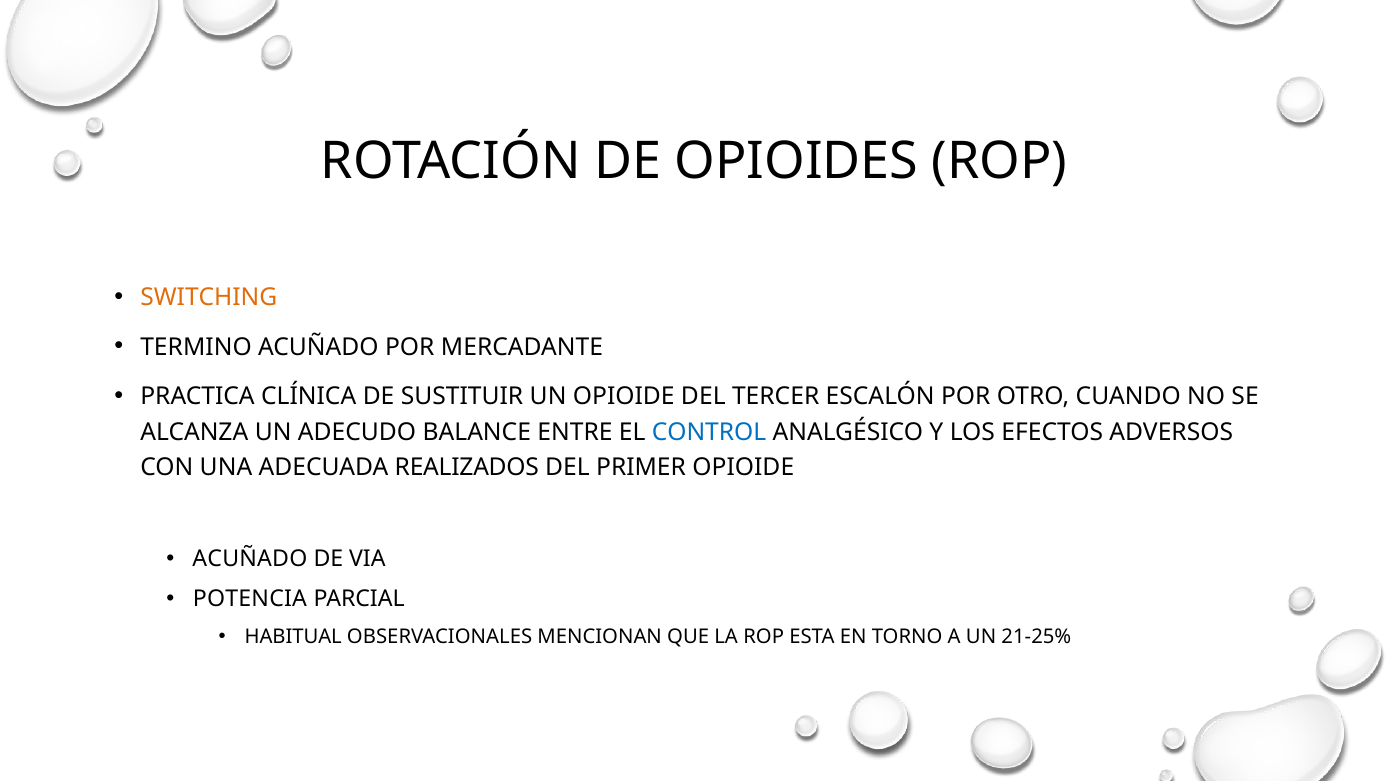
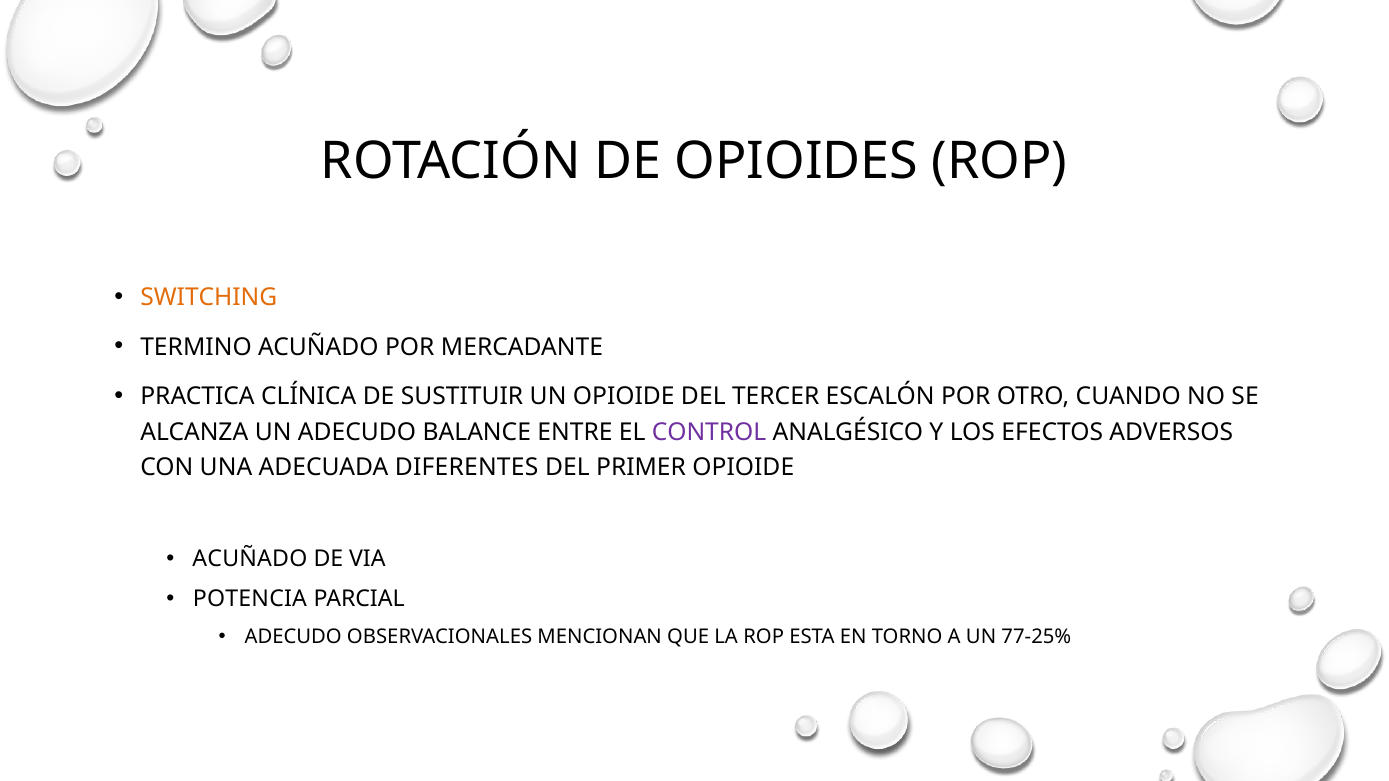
CONTROL colour: blue -> purple (709, 432)
REALIZADOS: REALIZADOS -> DIFERENTES (467, 468)
HABITUAL: HABITUAL -> ADECUDO (293, 637)
21-25%: 21-25% -> 77-25% (1036, 637)
